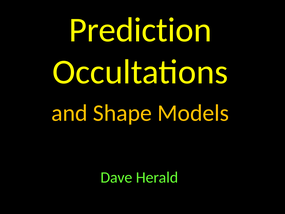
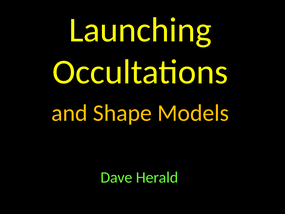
Prediction: Prediction -> Launching (140, 30)
